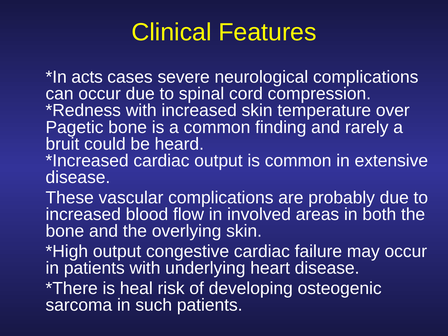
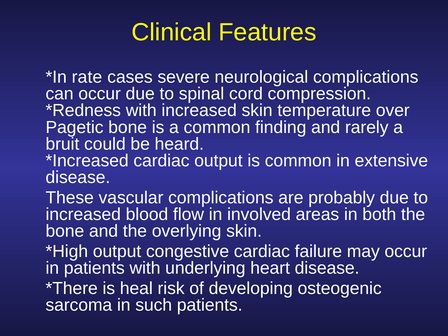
acts: acts -> rate (87, 77)
